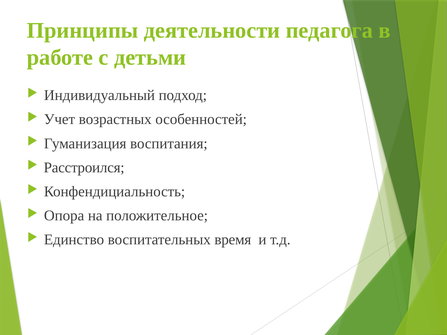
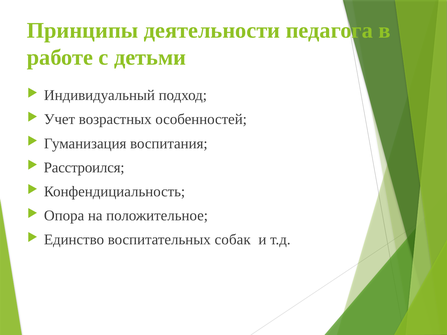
время: время -> собак (233, 240)
